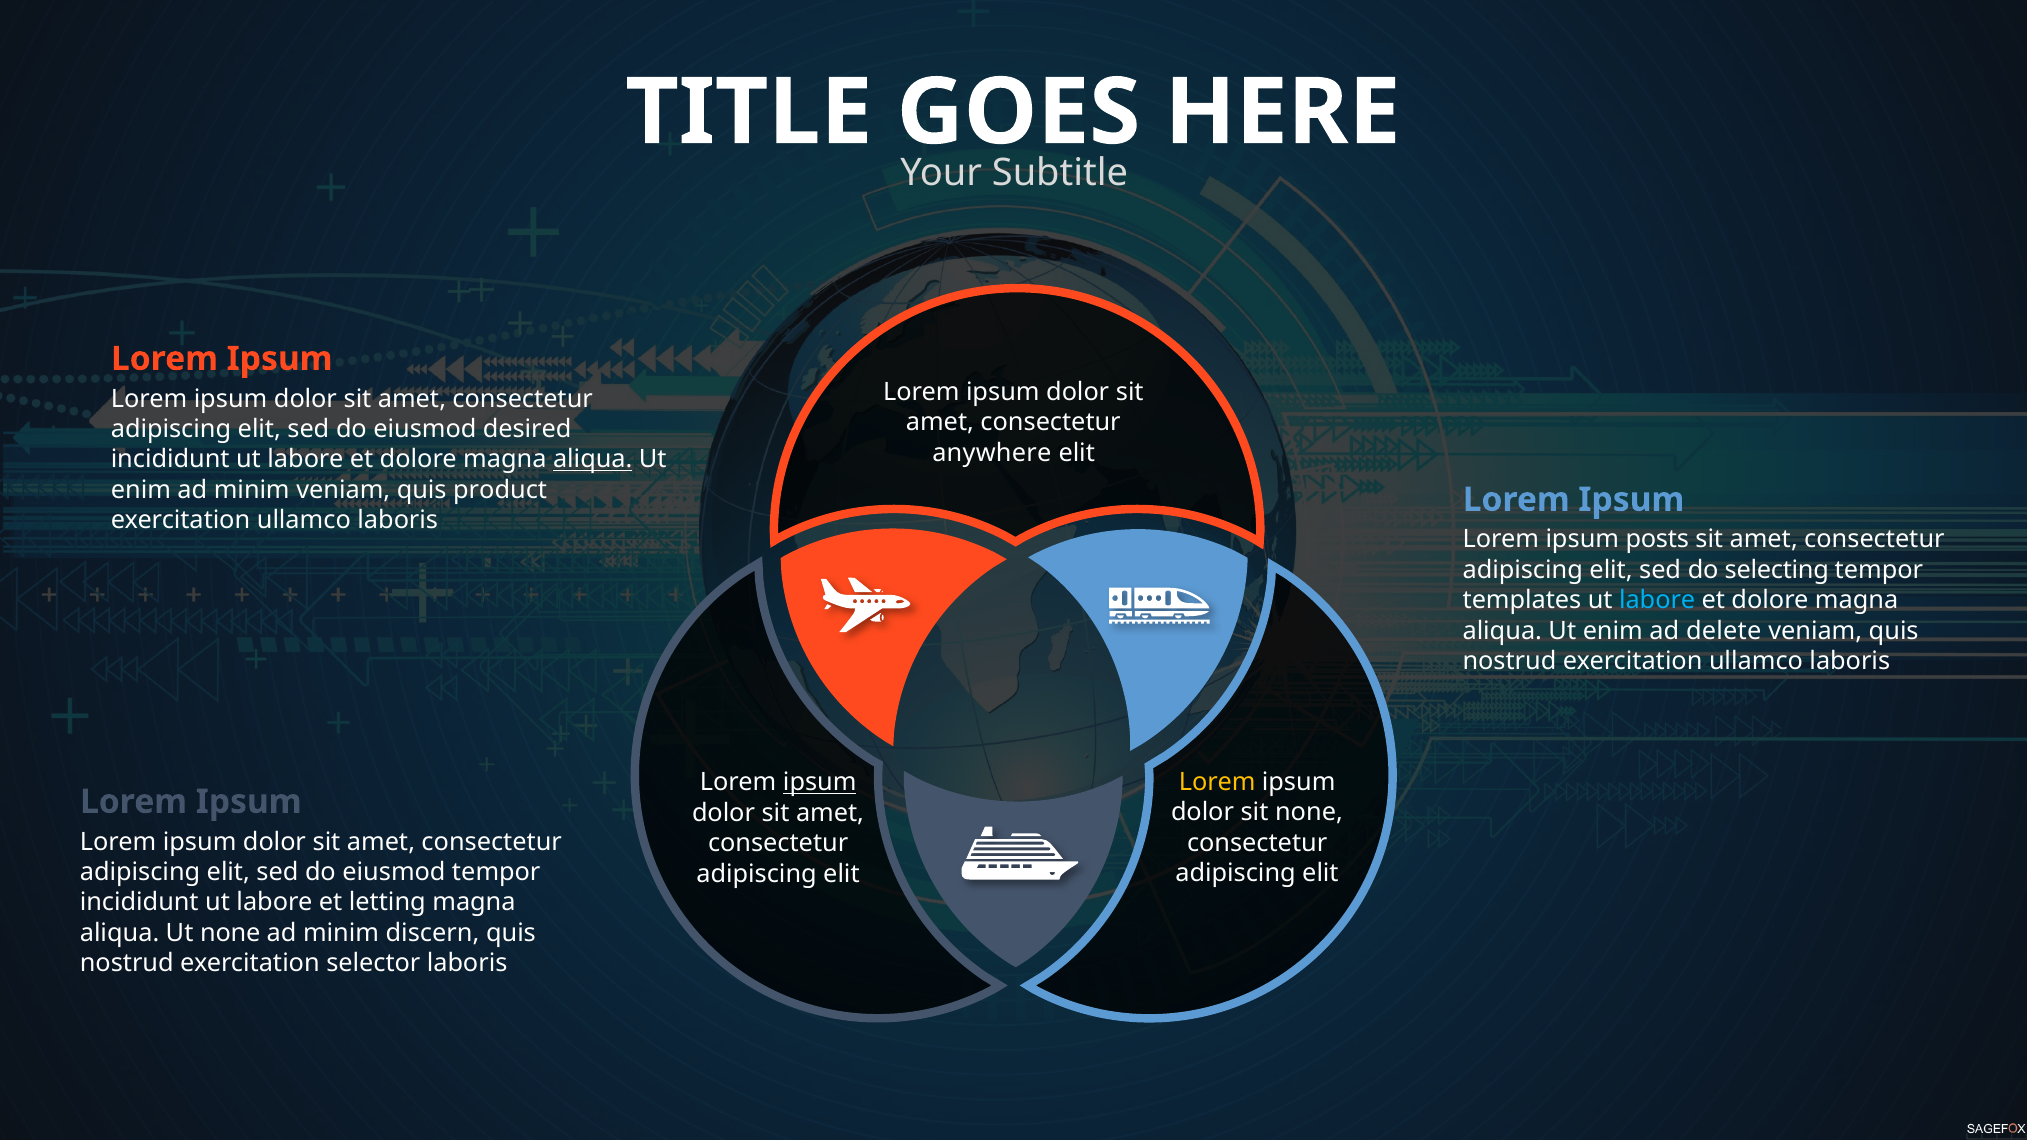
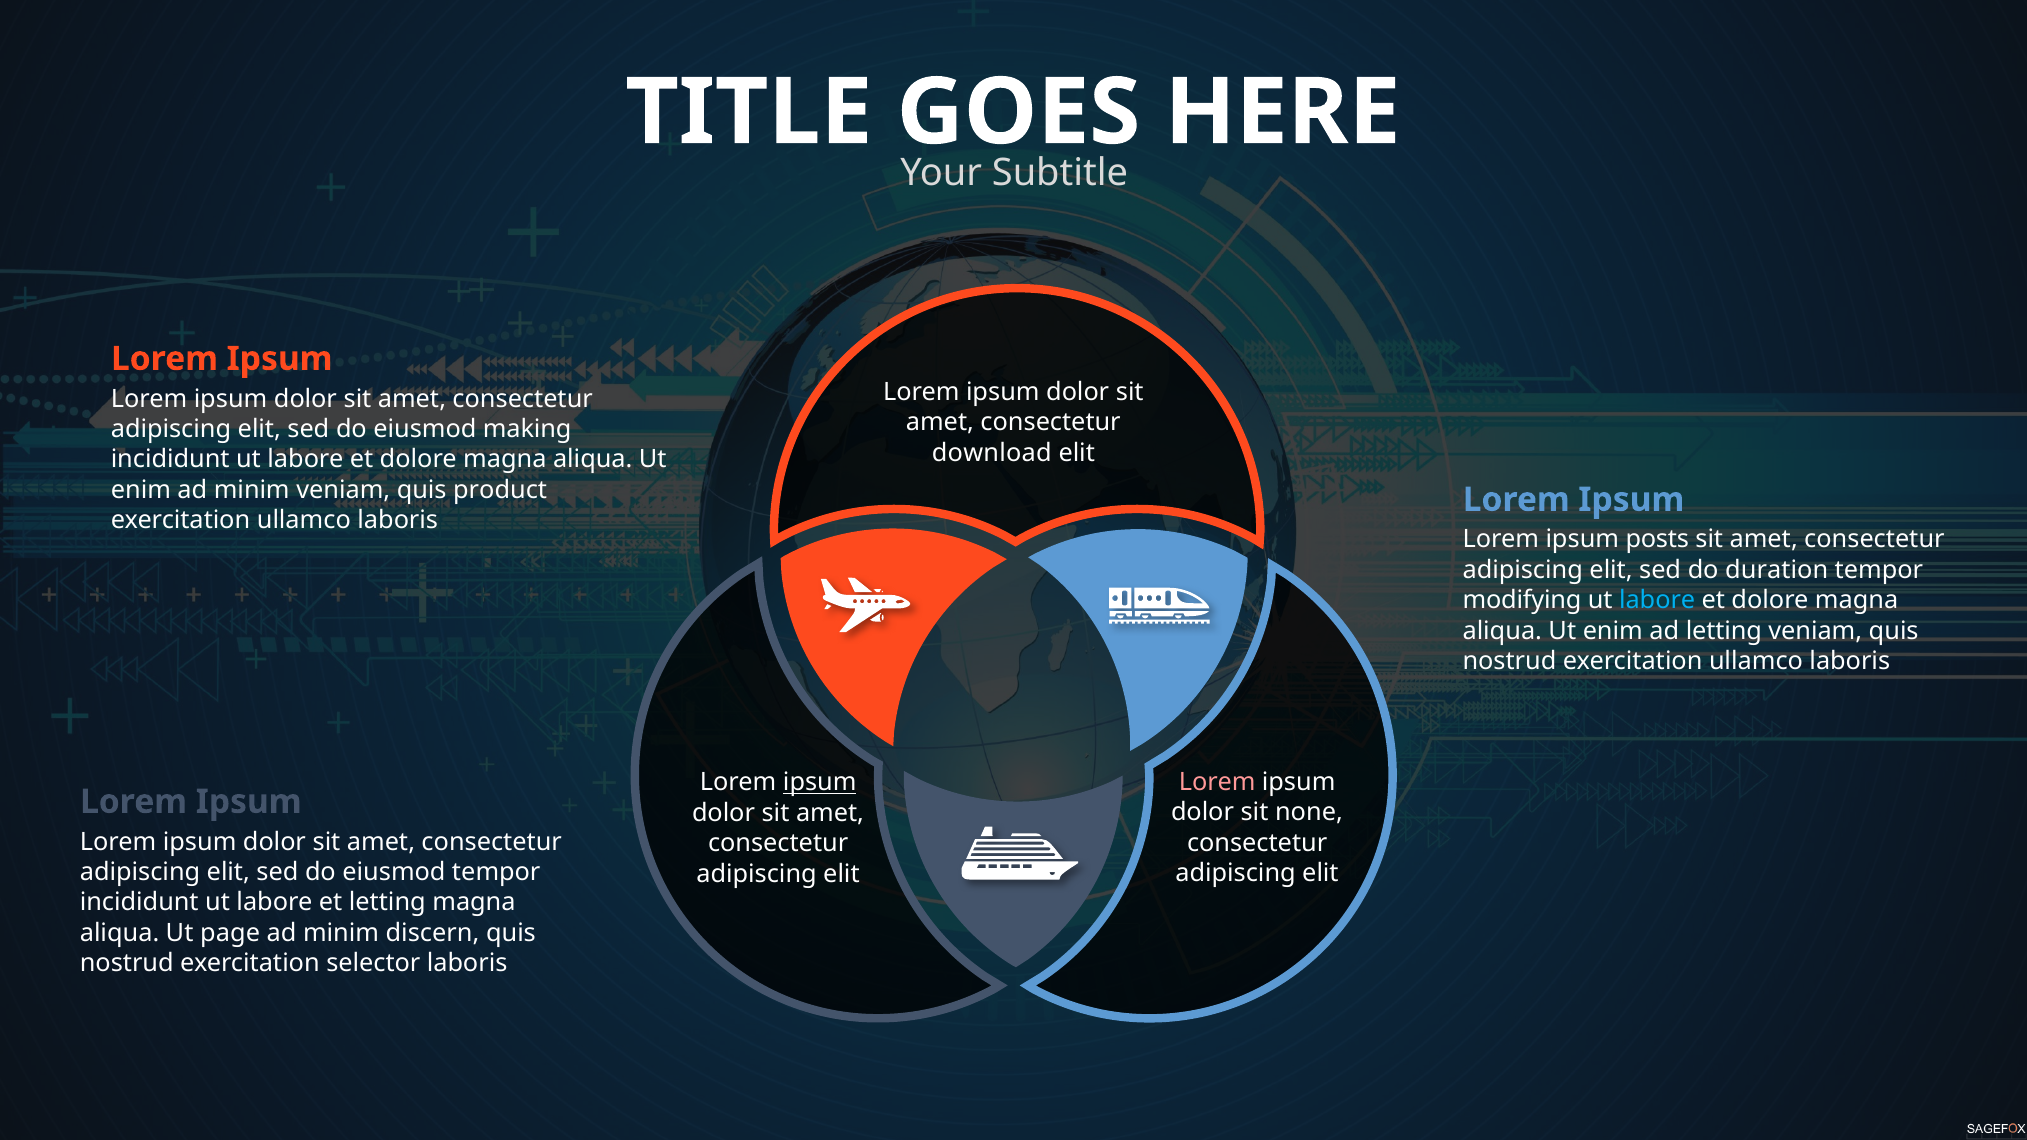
desired: desired -> making (527, 429)
anywhere: anywhere -> download (992, 453)
aliqua underline: present -> none (593, 460)
selecting: selecting -> duration (1777, 570)
templates: templates -> modifying (1522, 601)
ad delete: delete -> letting (1724, 631)
Lorem colour: yellow -> pink (1217, 782)
Ut none: none -> page (230, 933)
